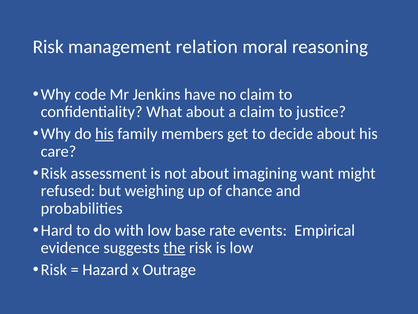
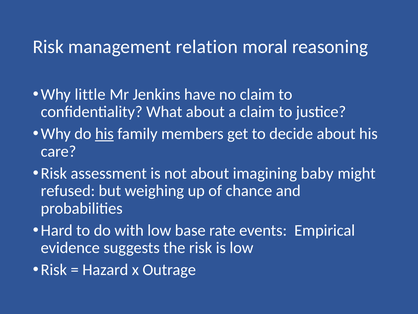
code: code -> little (90, 94)
want: want -> baby (317, 173)
the underline: present -> none (174, 247)
